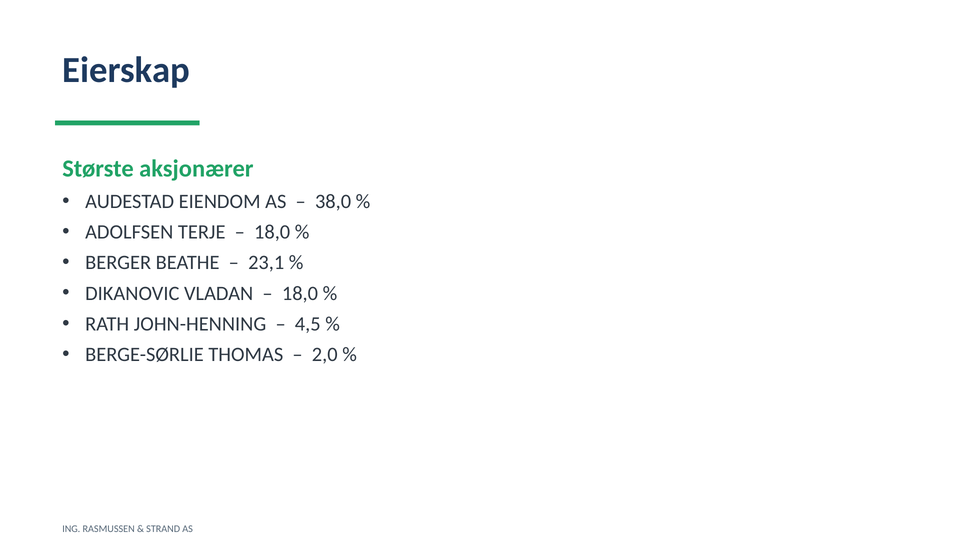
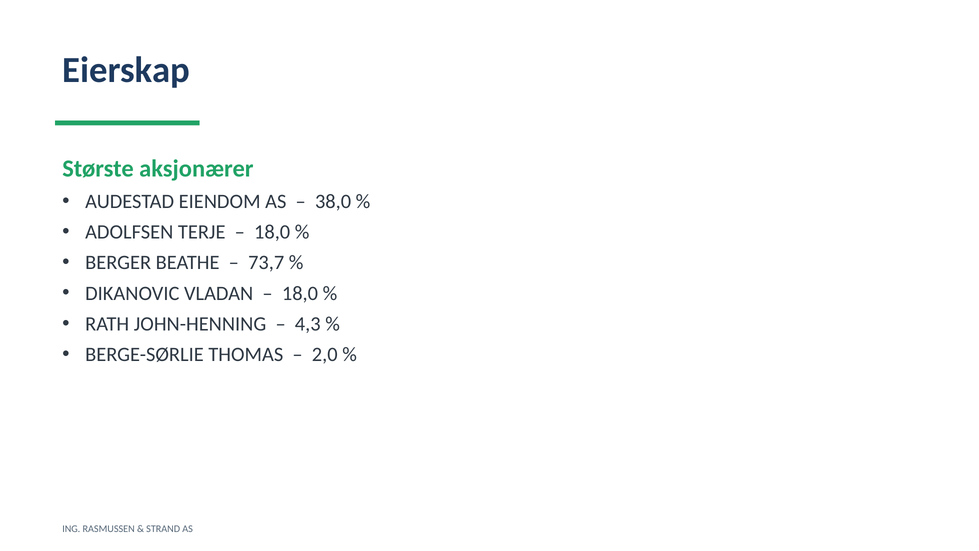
23,1: 23,1 -> 73,7 (266, 263)
4,5: 4,5 -> 4,3 (308, 324)
